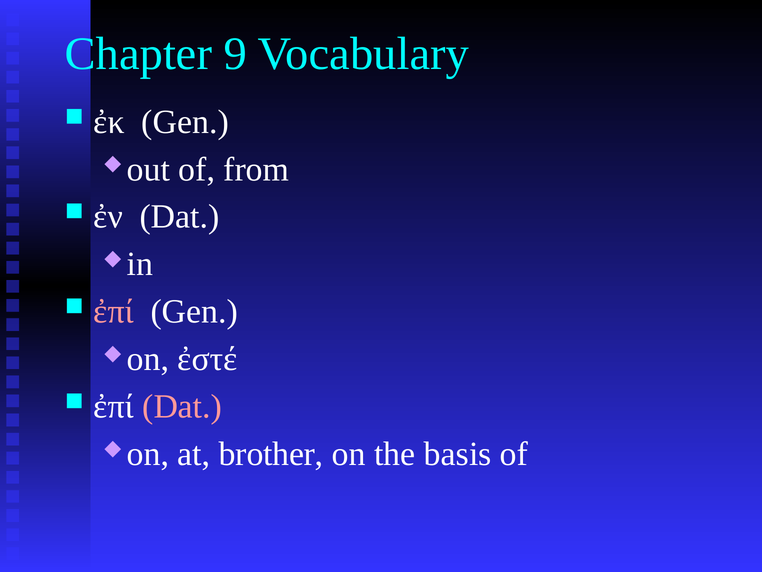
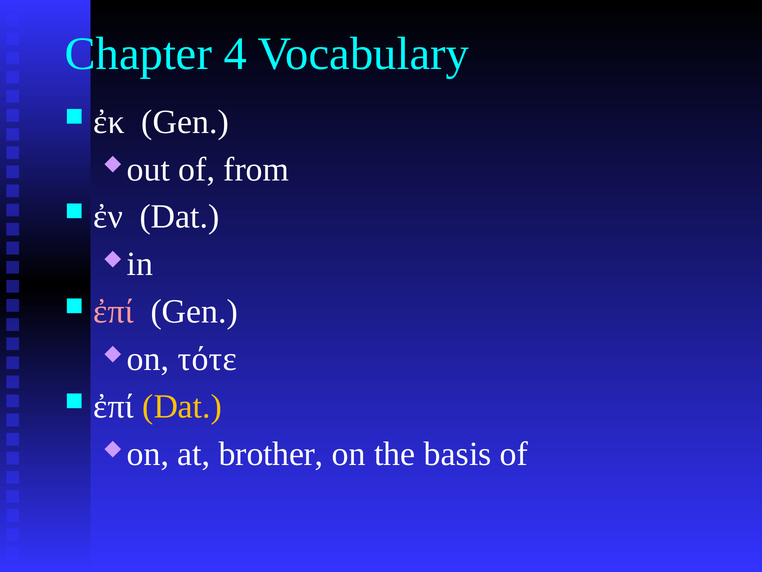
9: 9 -> 4 (235, 54)
ἐστέ: ἐστέ -> τότε (207, 359)
Dat colour: pink -> yellow (182, 406)
